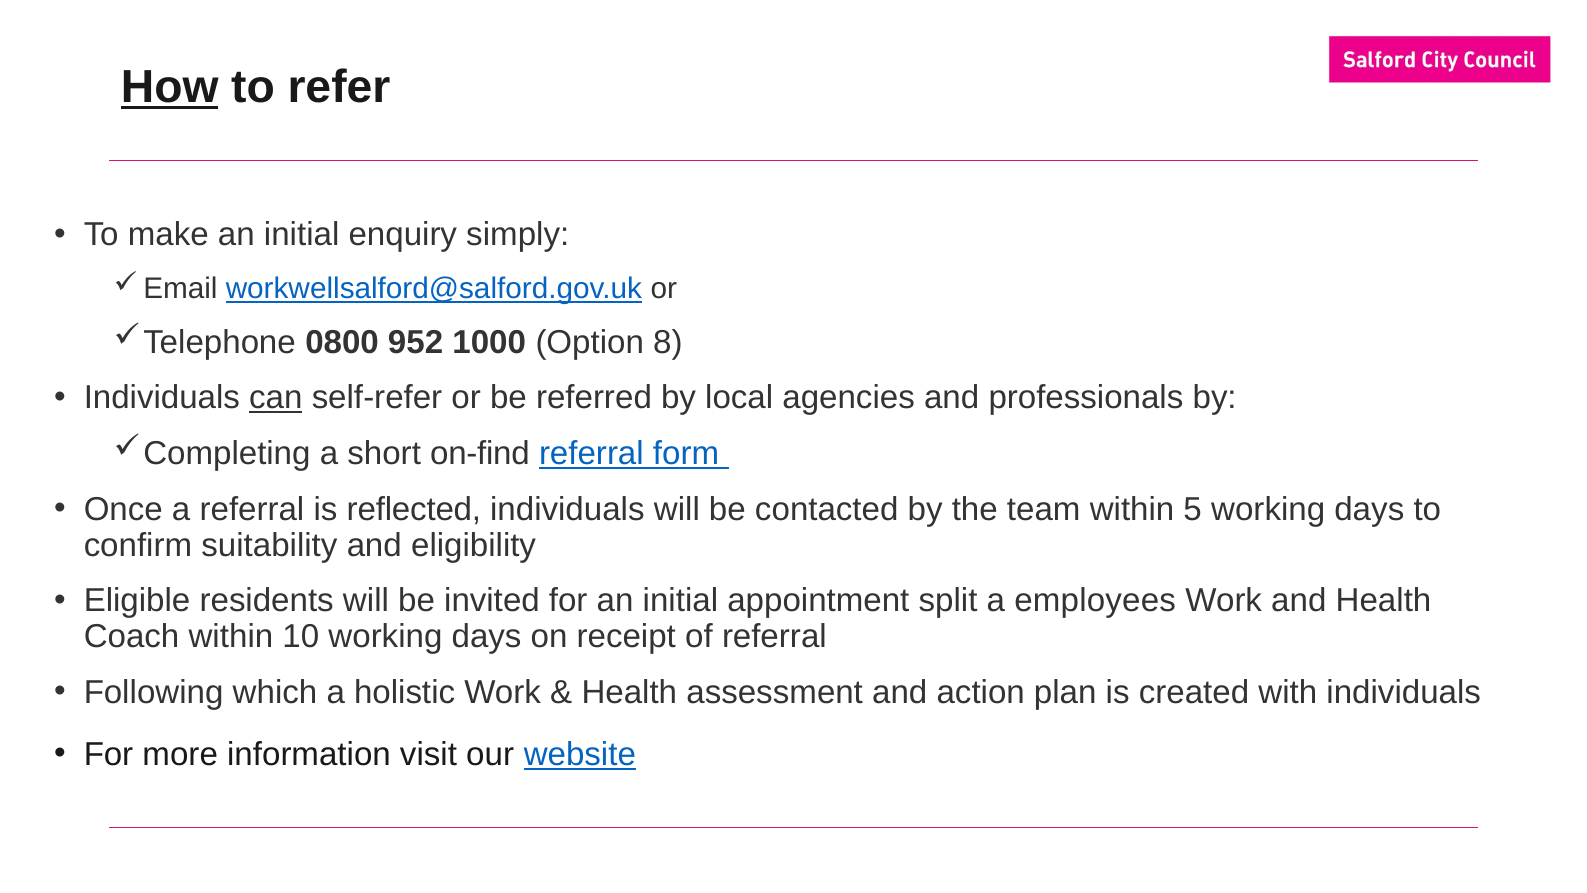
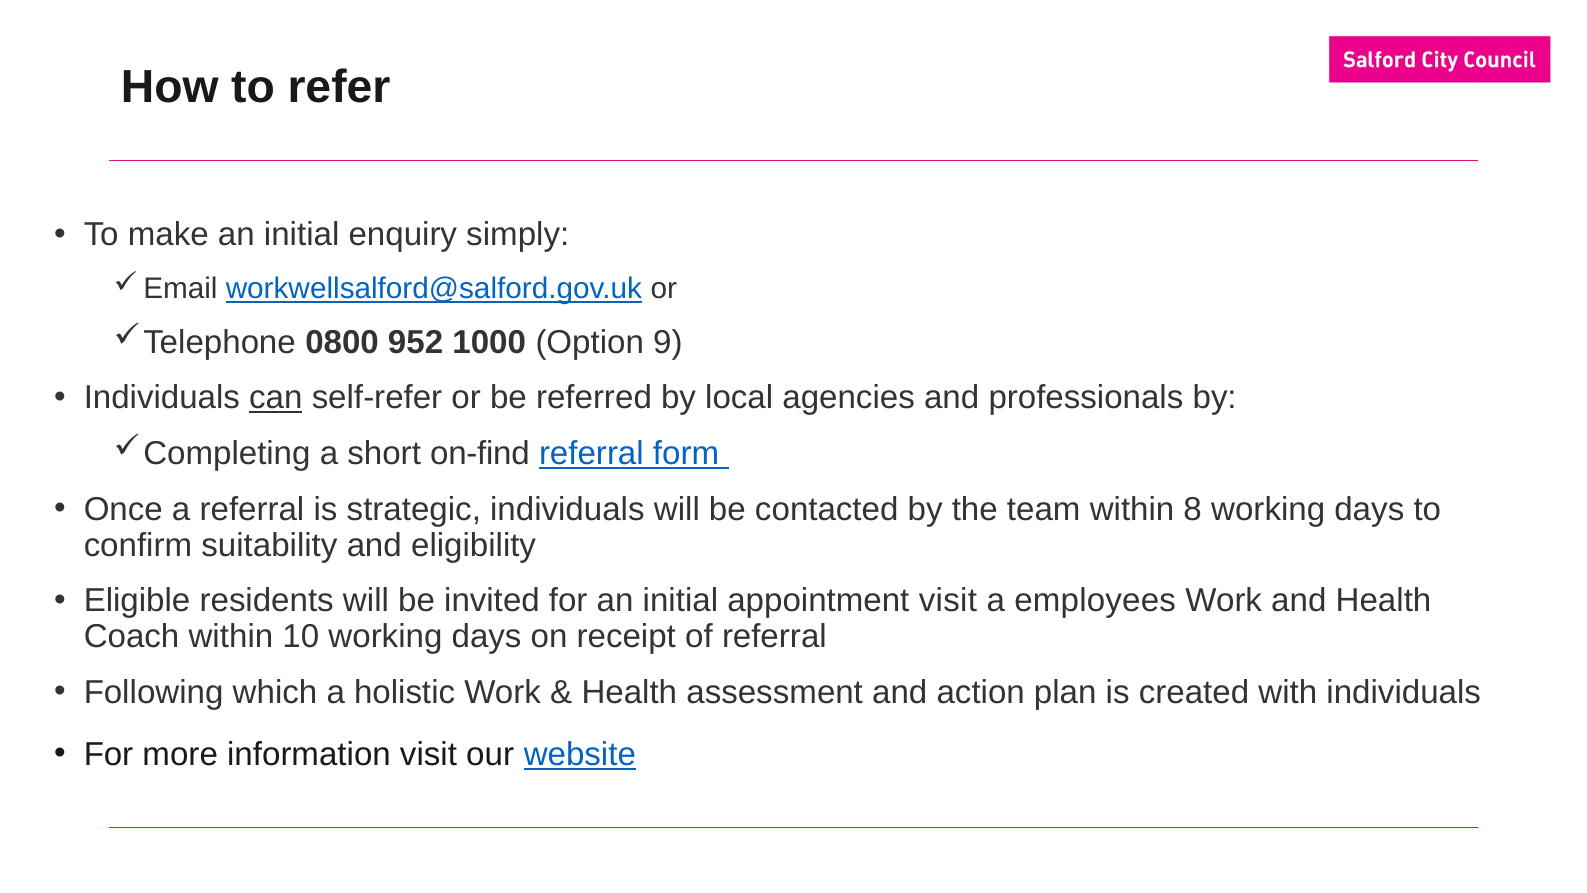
How underline: present -> none (170, 87)
8: 8 -> 9 (668, 342)
reflected: reflected -> strategic (414, 509)
5: 5 -> 8 (1193, 509)
appointment split: split -> visit (948, 601)
